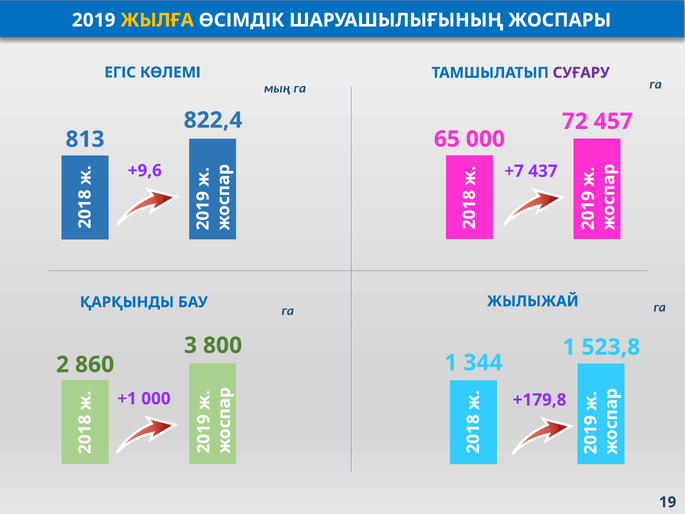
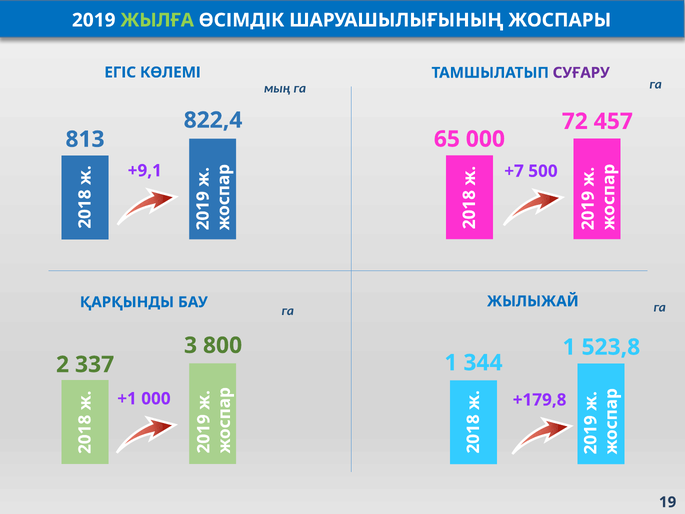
ЖЫЛҒА colour: yellow -> light green (157, 20)
+9,6: +9,6 -> +9,1 (145, 171)
437: 437 -> 500 (543, 171)
860: 860 -> 337 (95, 364)
